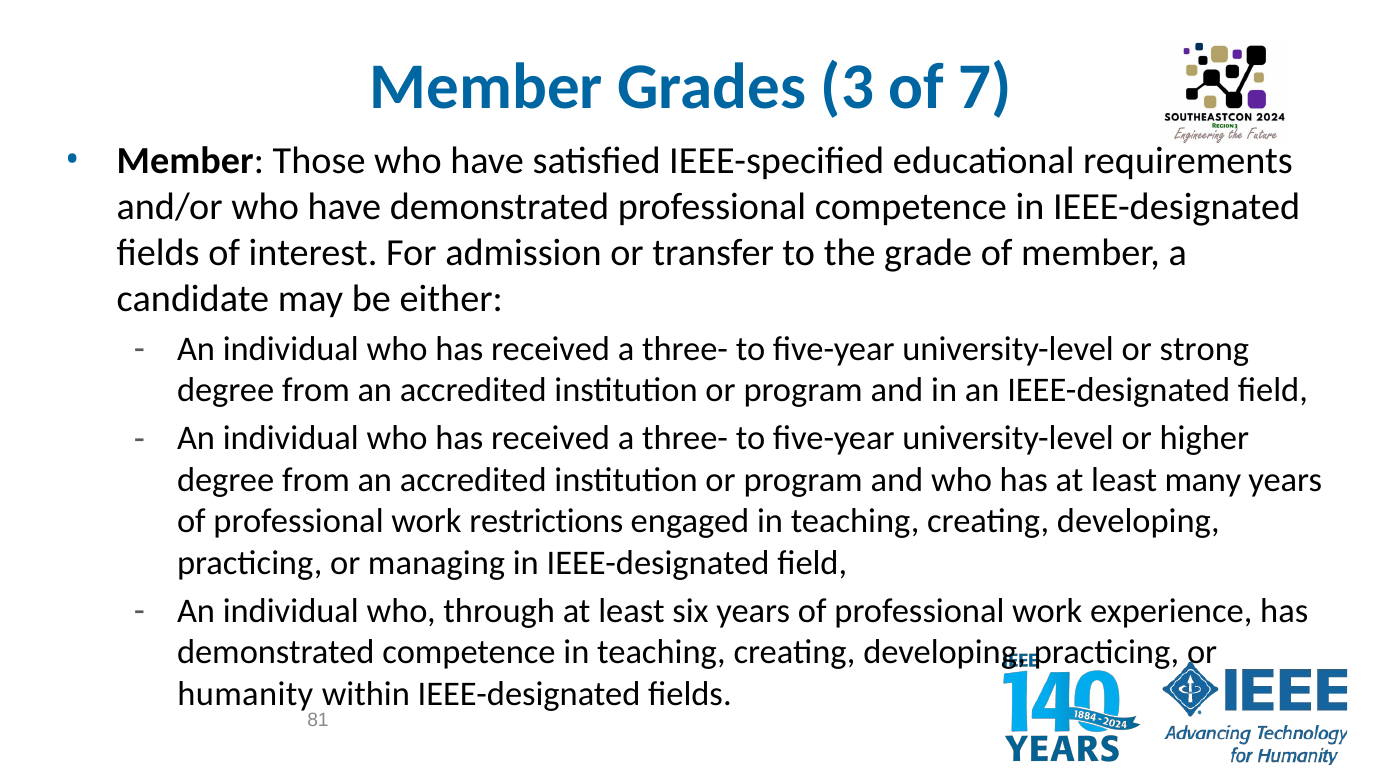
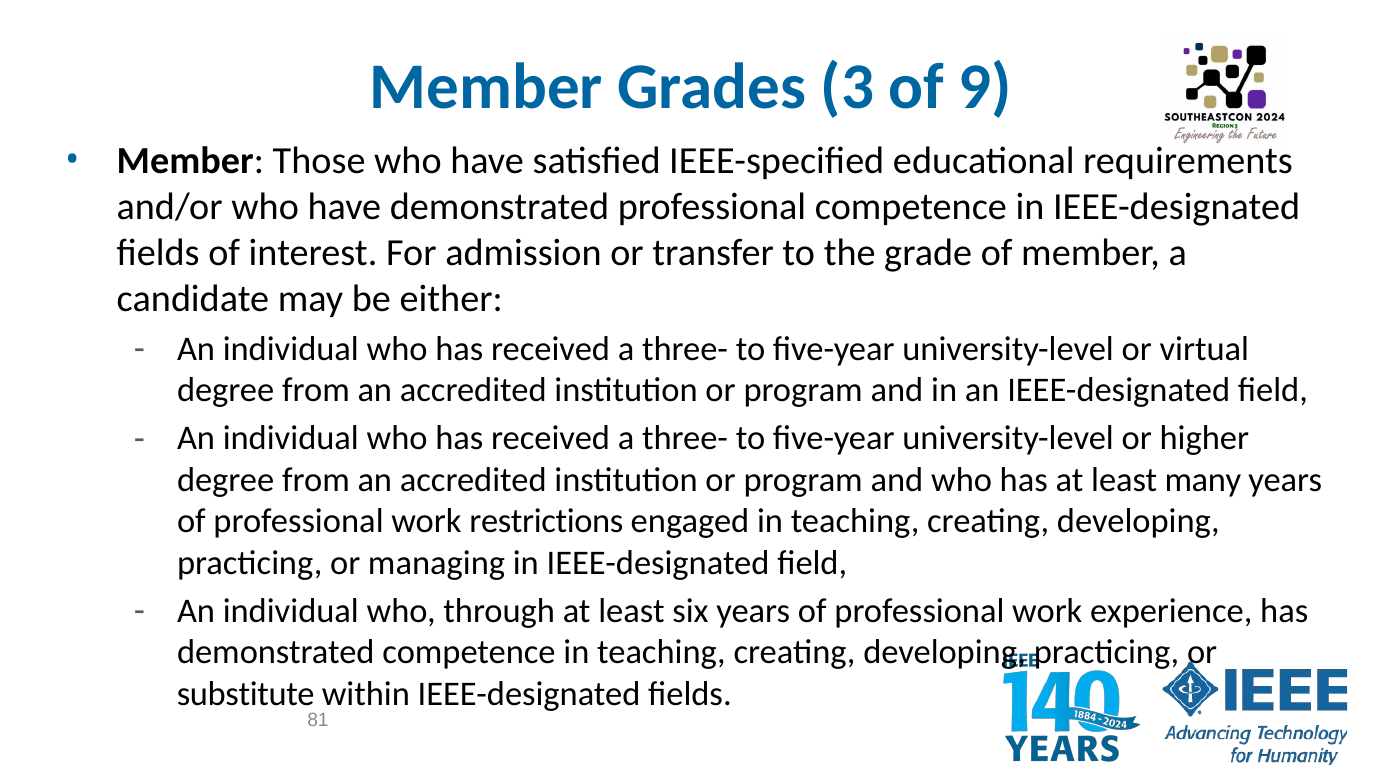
7: 7 -> 9 (985, 87)
strong: strong -> virtual (1204, 349)
humanity: humanity -> substitute (246, 693)
